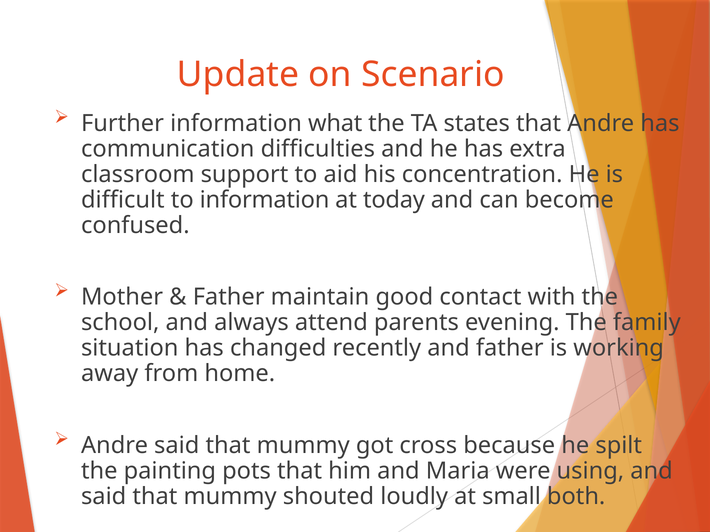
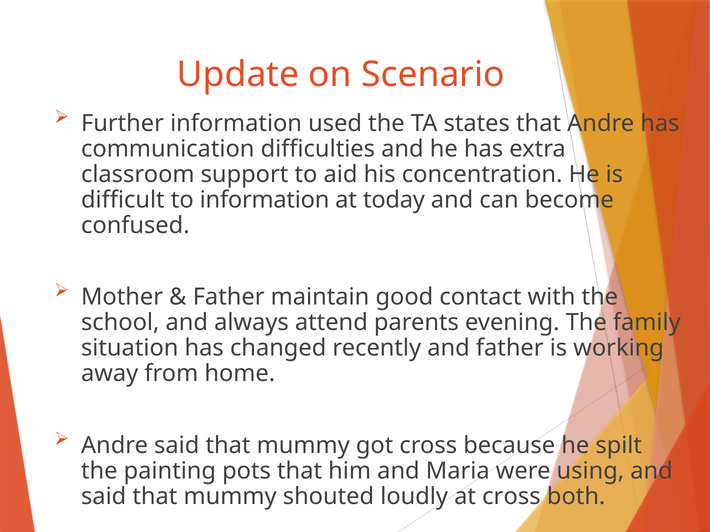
what: what -> used (335, 124)
at small: small -> cross (511, 497)
